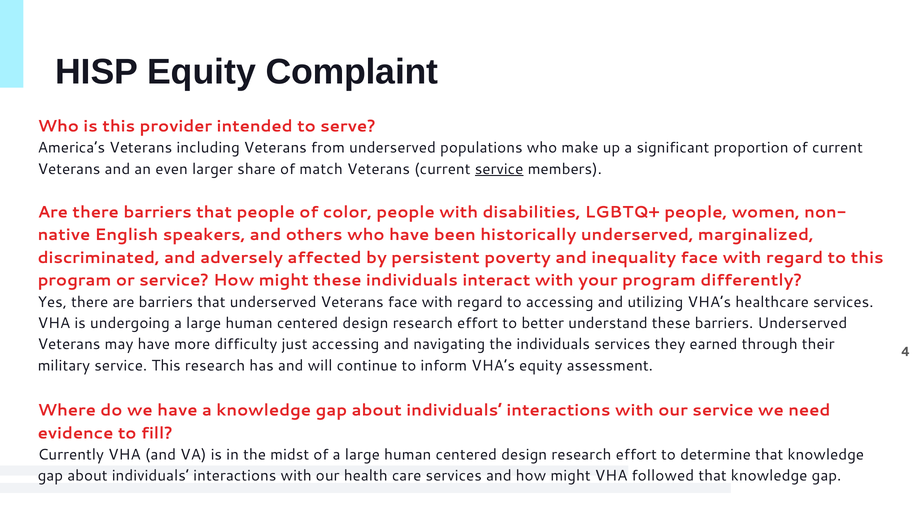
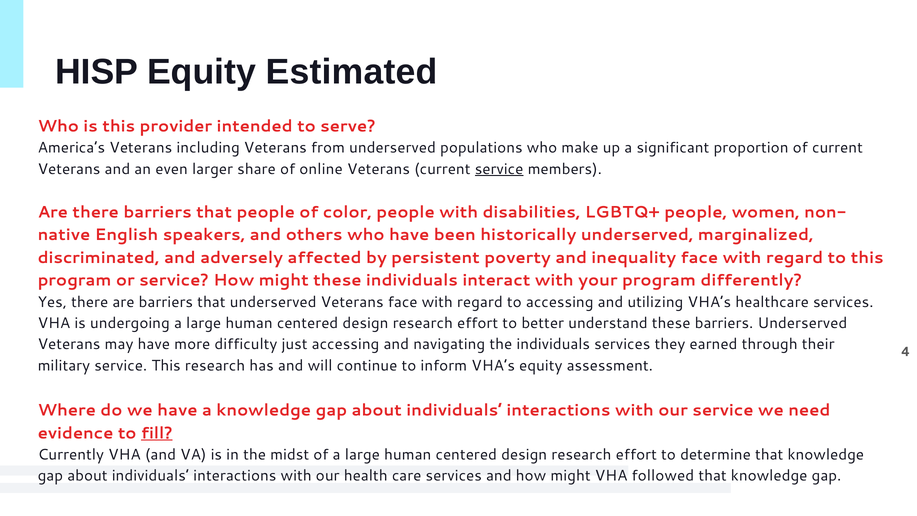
Complaint: Complaint -> Estimated (352, 72)
match: match -> online (321, 169)
fill underline: none -> present (157, 433)
